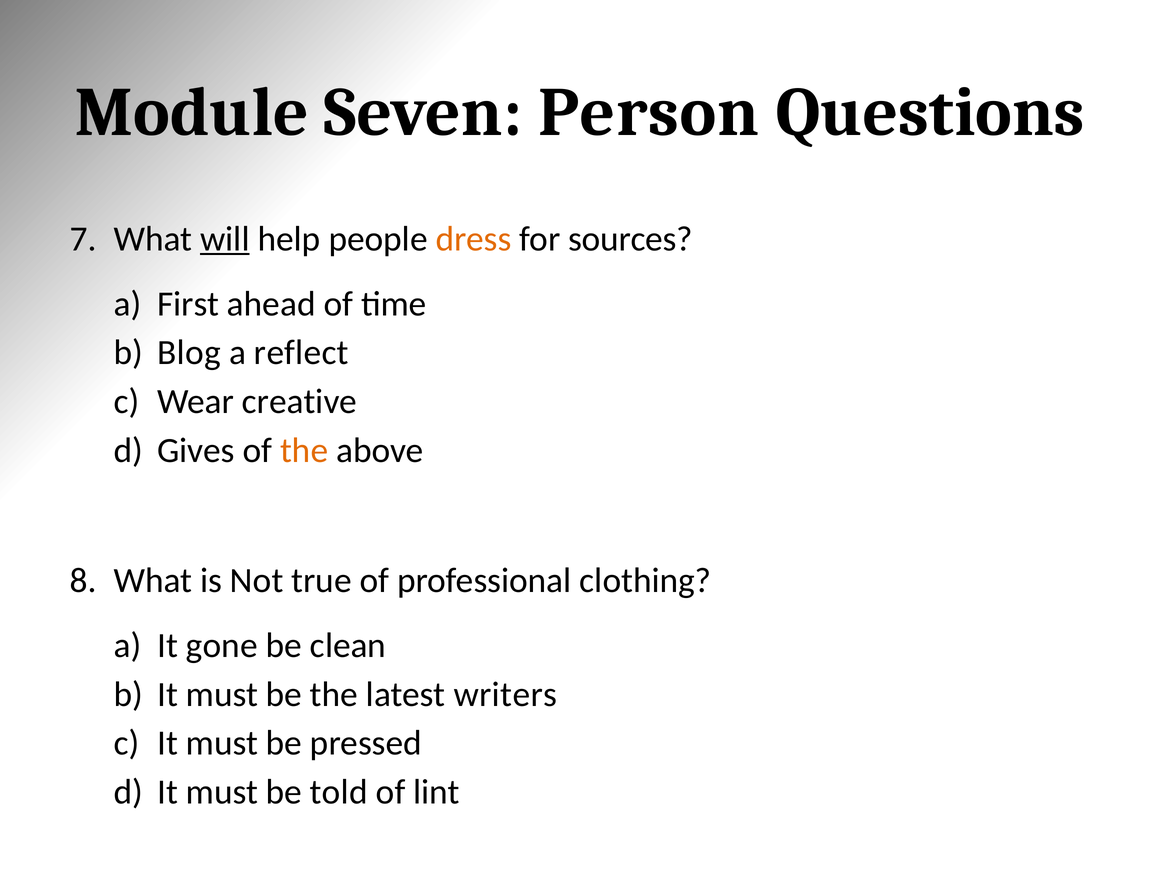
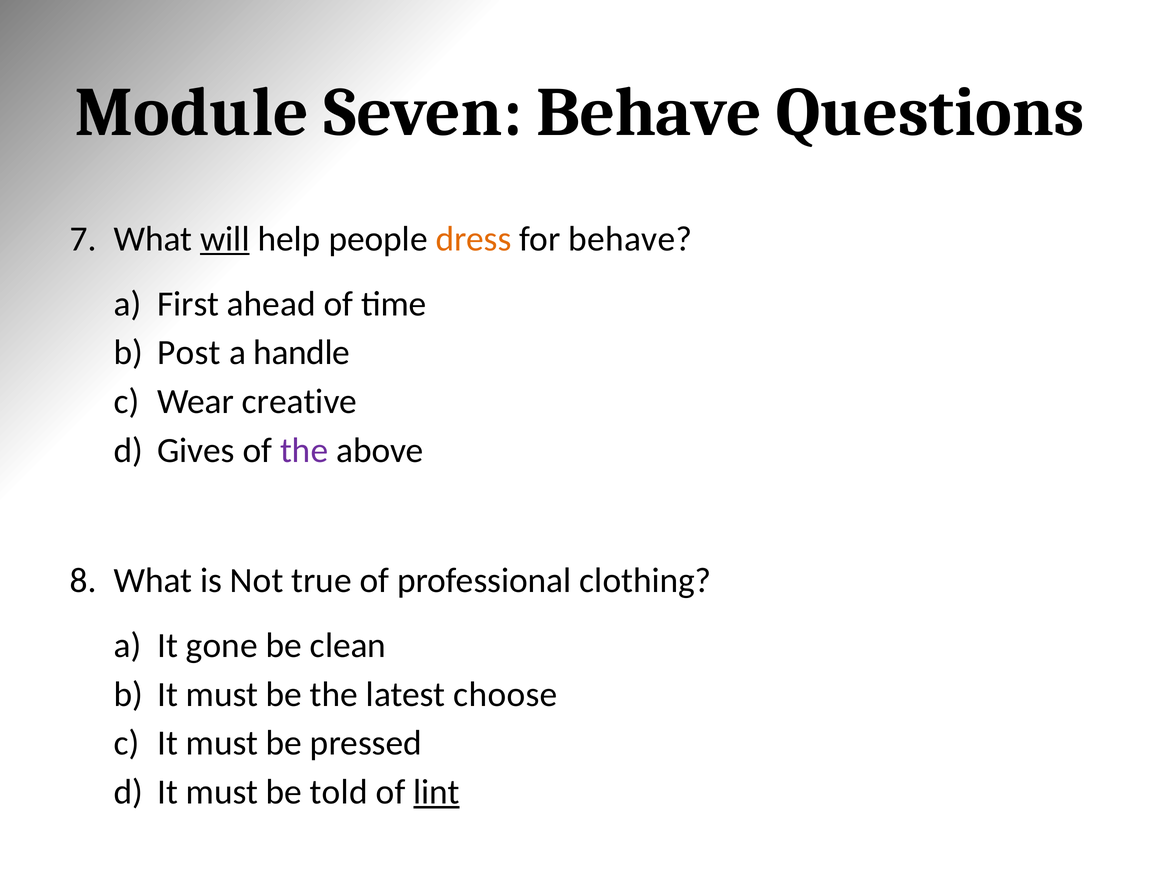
Seven Person: Person -> Behave (649, 112)
for sources: sources -> behave (630, 239)
Blog: Blog -> Post (189, 353)
reflect: reflect -> handle (302, 353)
the colour: orange -> purple (304, 450)
writers: writers -> choose (505, 694)
lint underline: none -> present (436, 792)
